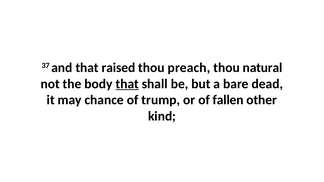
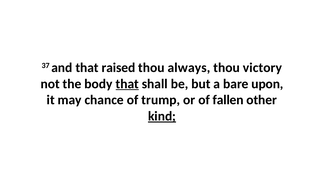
preach: preach -> always (189, 68)
natural: natural -> victory (262, 68)
dead: dead -> upon (267, 84)
kind underline: none -> present (162, 116)
